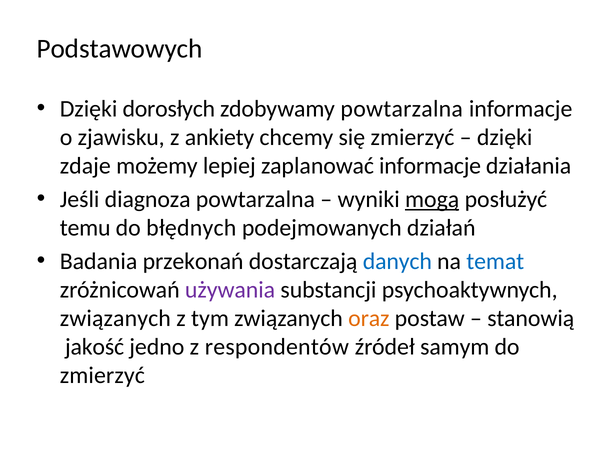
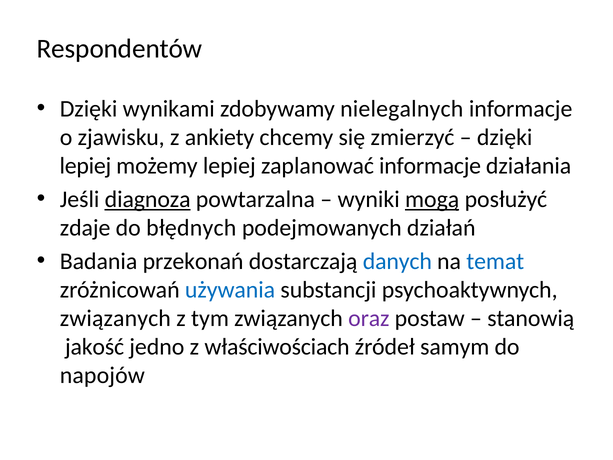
Podstawowych: Podstawowych -> Respondentów (120, 49)
dorosłych: dorosłych -> wynikami (169, 109)
zdobywamy powtarzalna: powtarzalna -> nielegalnych (402, 109)
zdaje: zdaje -> lepiej (85, 166)
diagnoza underline: none -> present (148, 199)
temu: temu -> zdaje (85, 228)
używania colour: purple -> blue (230, 290)
oraz colour: orange -> purple (369, 318)
respondentów: respondentów -> właściwościach (277, 347)
zmierzyć: zmierzyć -> napojów (102, 375)
